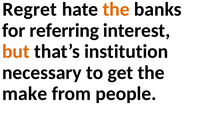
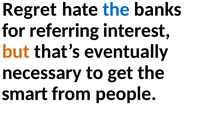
the colour: orange -> blue (116, 9)
institution: institution -> eventually (126, 52)
make: make -> smart (25, 94)
